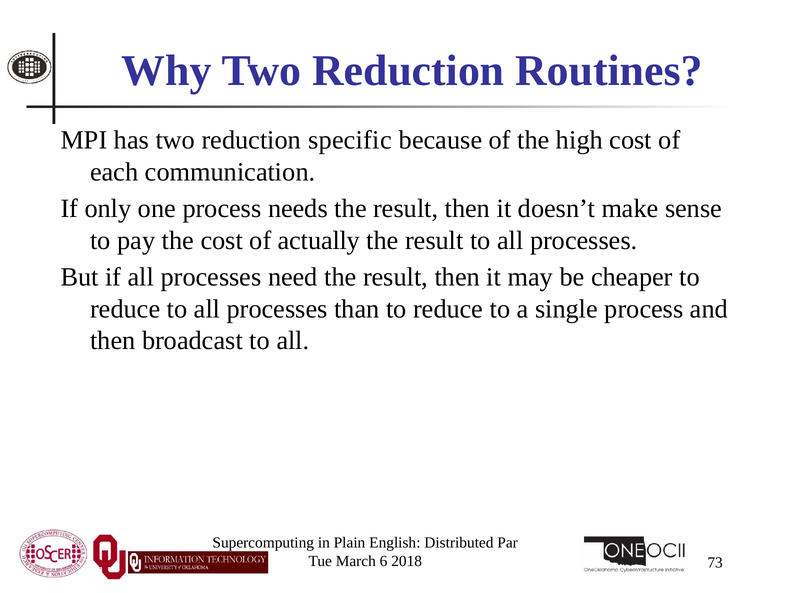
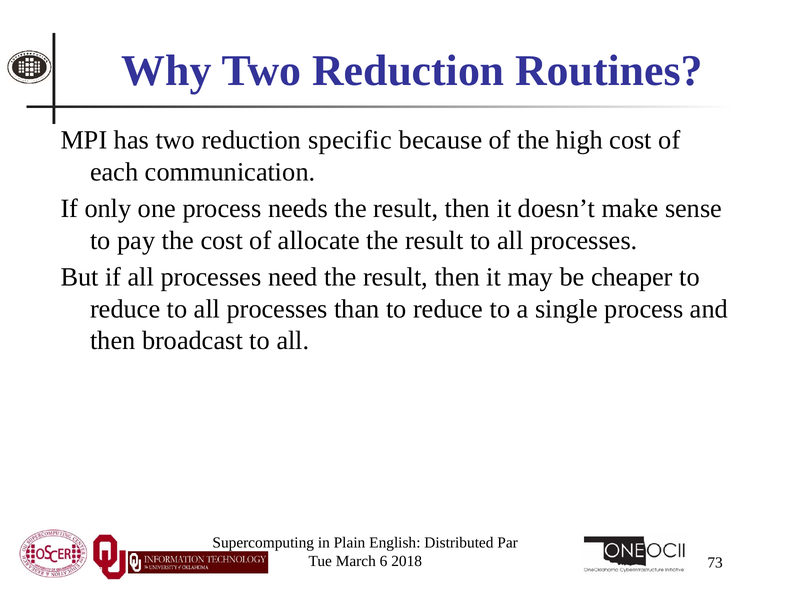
actually: actually -> allocate (319, 240)
